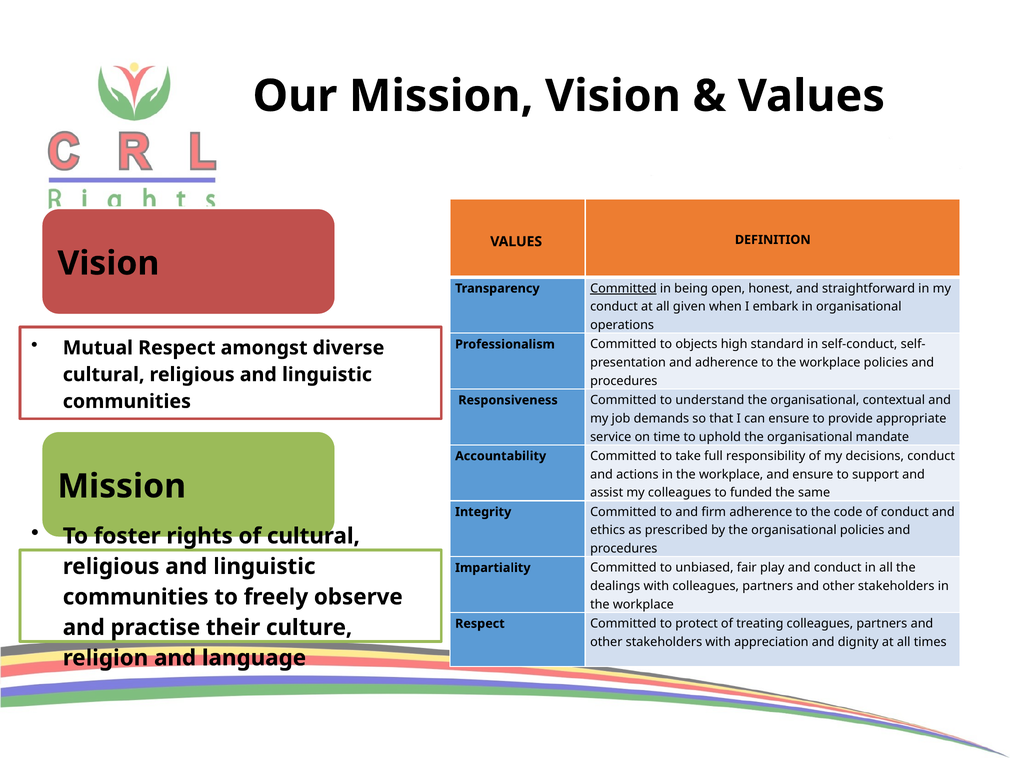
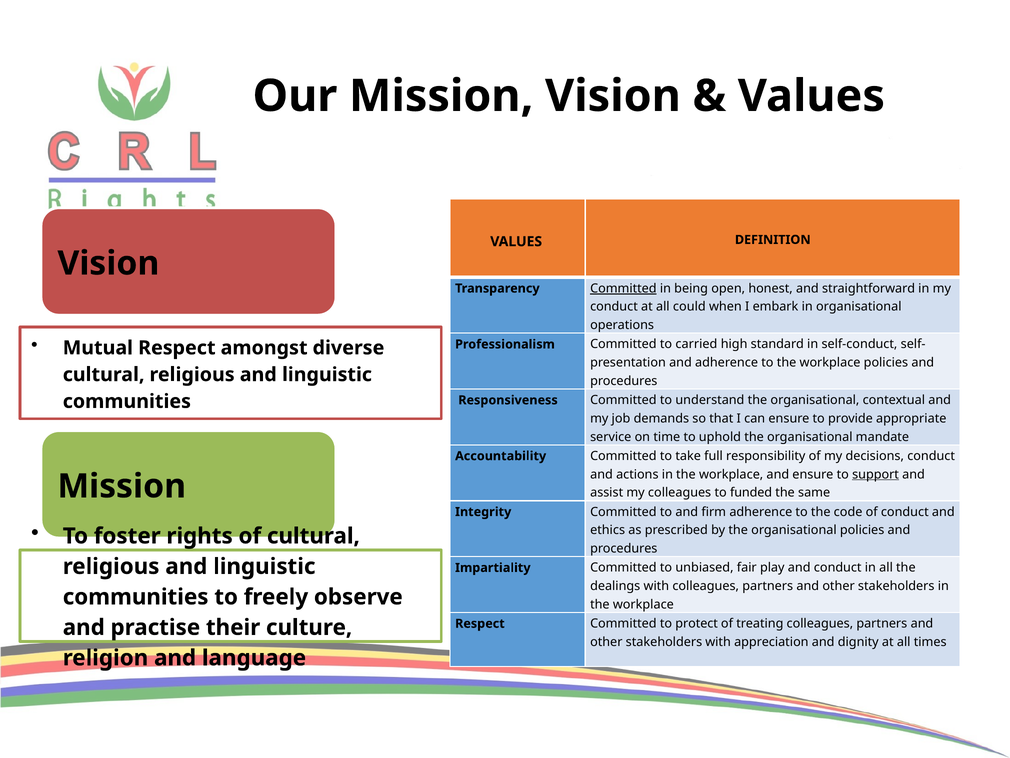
given: given -> could (689, 307)
objects: objects -> carried (696, 344)
support underline: none -> present (876, 474)
